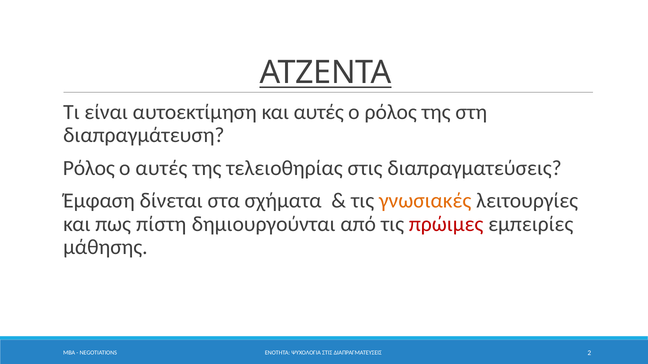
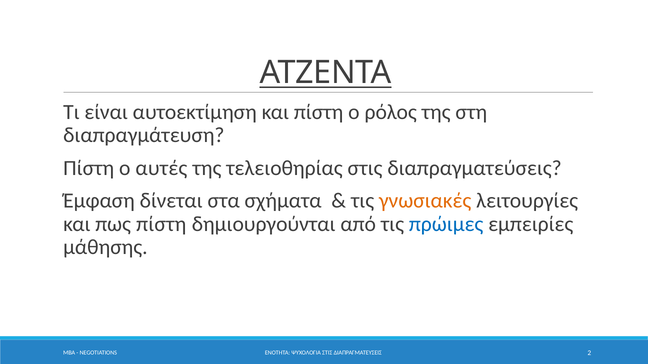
και αυτές: αυτές -> πίστη (319, 112)
Ρόλος: Ρόλος -> Πίστη (89, 168)
πρώιμες colour: red -> blue (446, 224)
